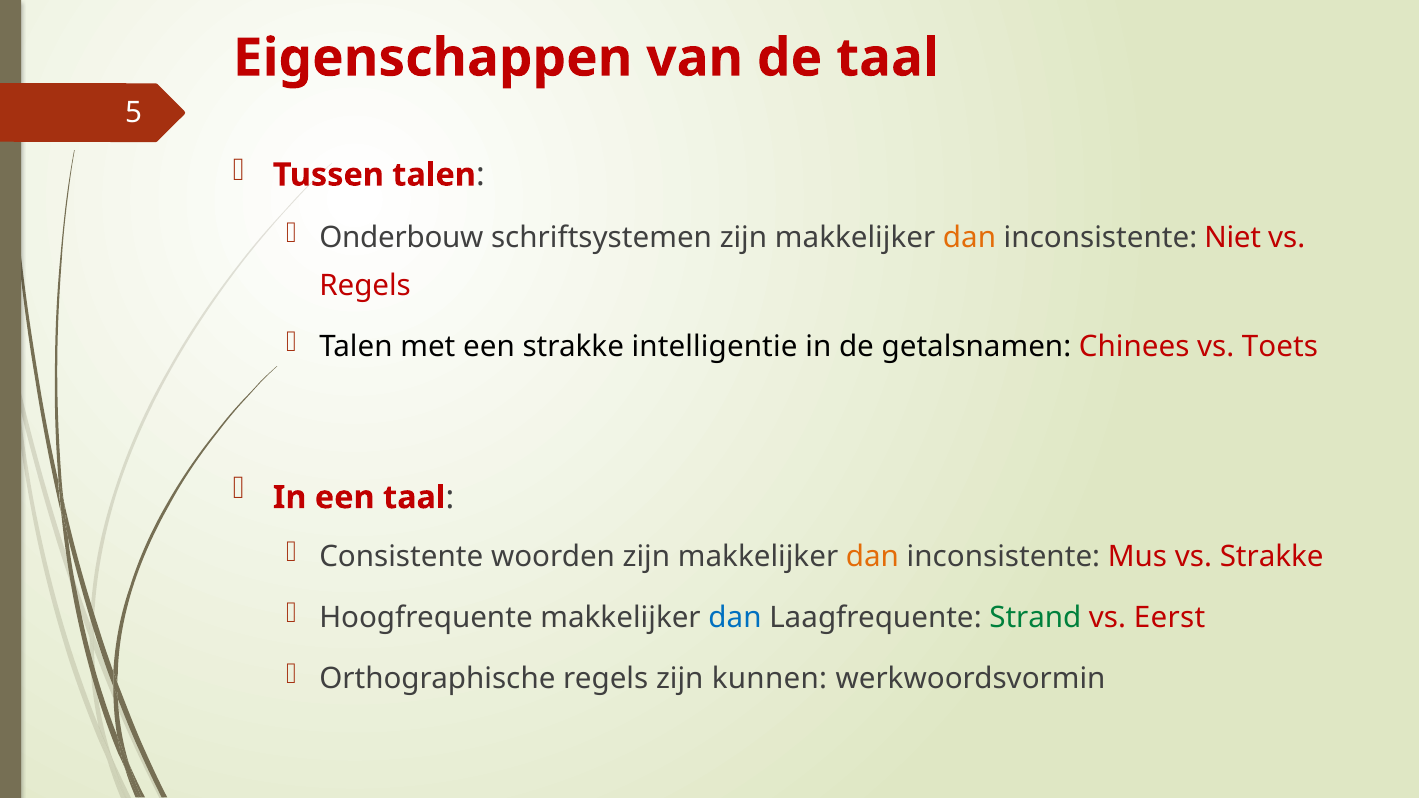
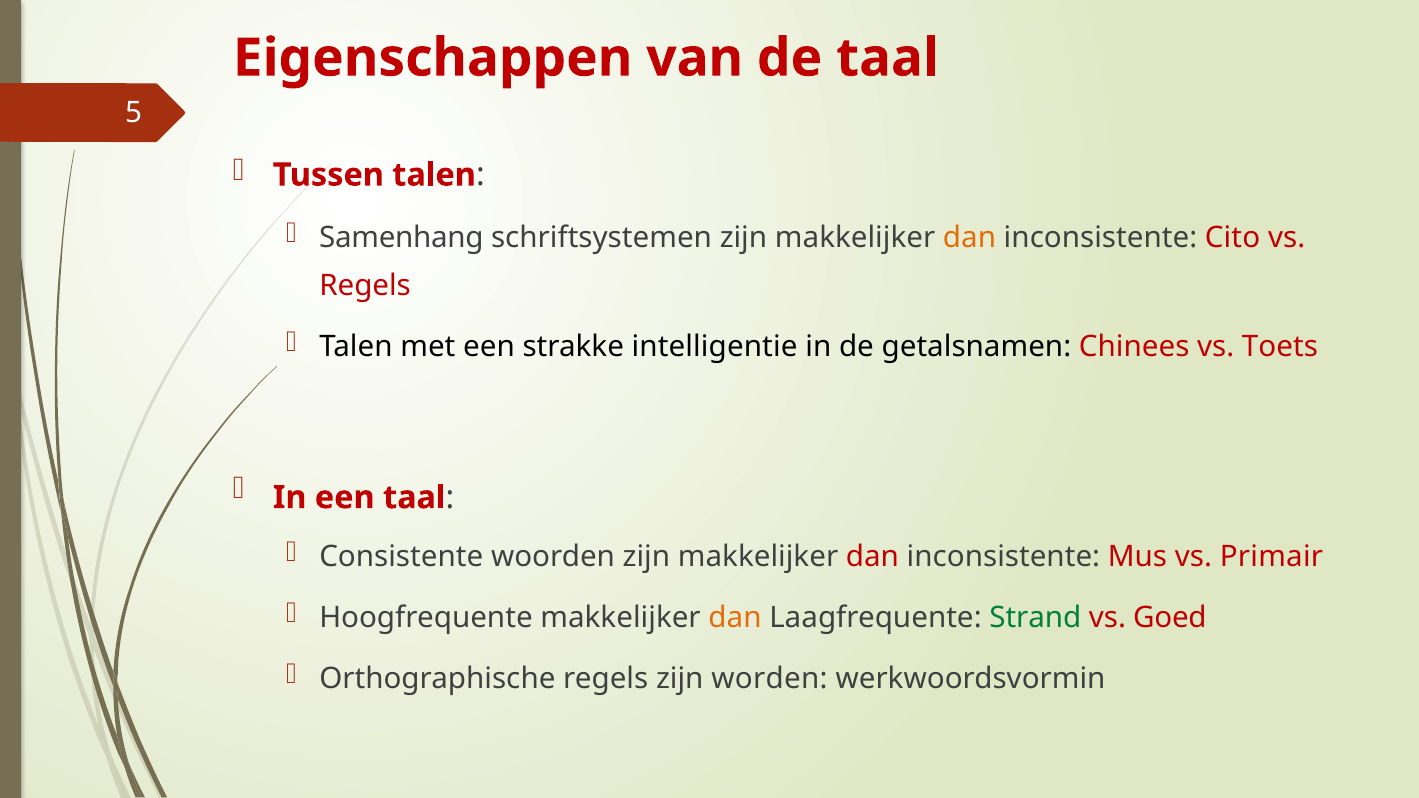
Onderbouw: Onderbouw -> Samenhang (401, 238)
Niet: Niet -> Cito (1233, 238)
dan colour: orange -> red (872, 556)
vs Strakke: Strakke -> Primair (1271, 556)
dan colour: blue -> orange (735, 618)
Eerst: Eerst -> Goed (1170, 618)
kunnen: kunnen -> worden (769, 679)
